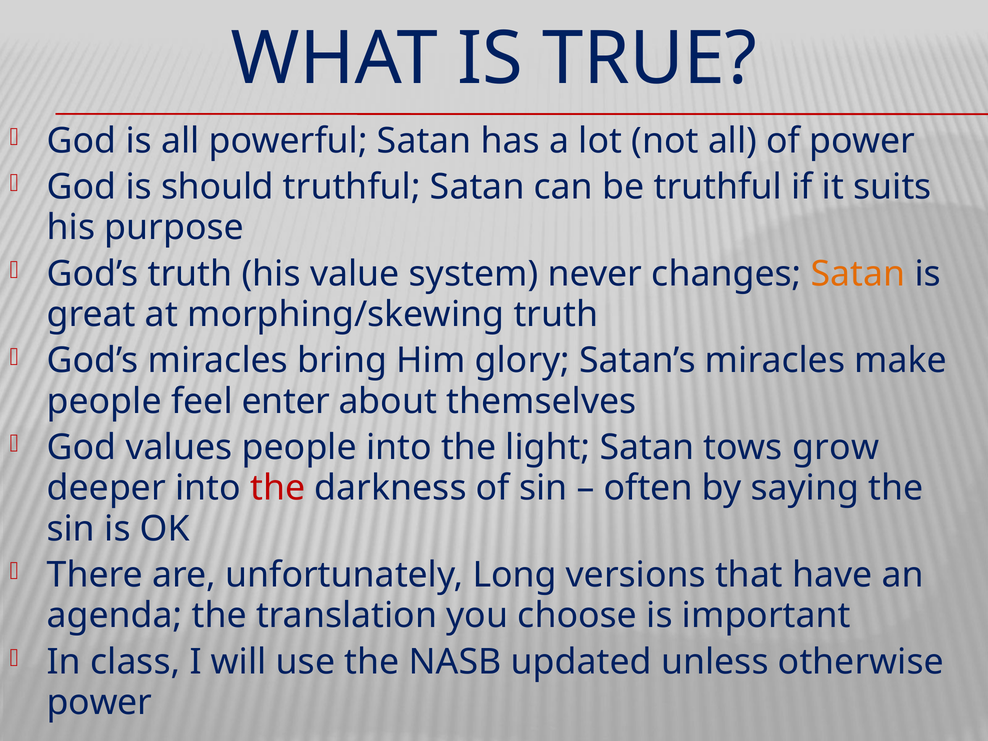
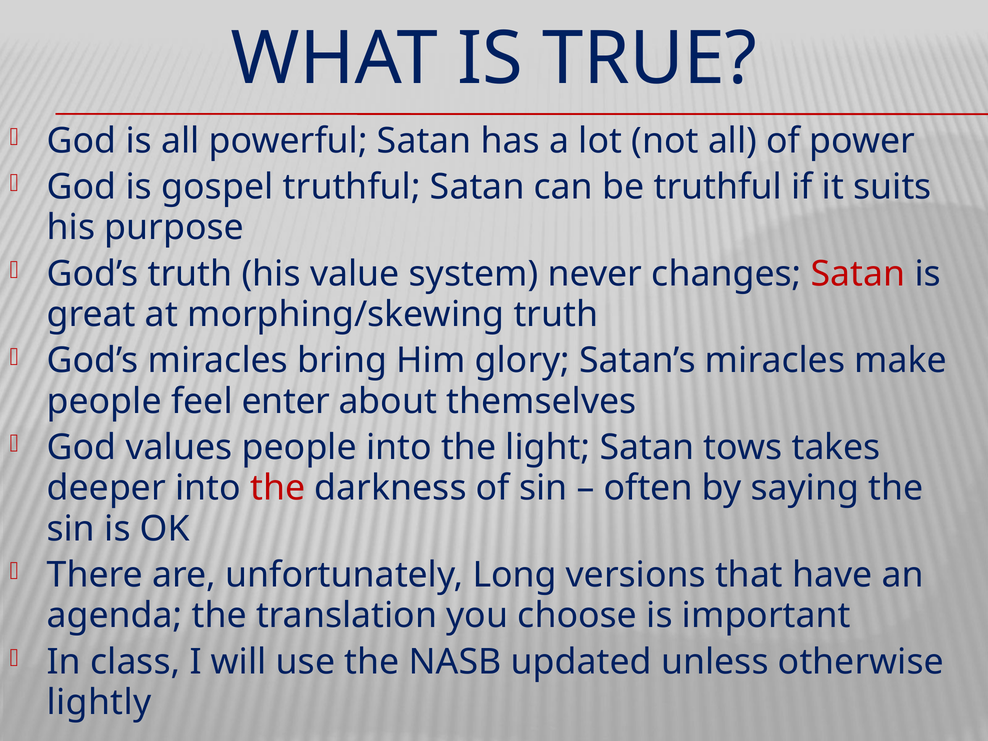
should: should -> gospel (217, 187)
Satan colour: orange -> red (858, 274)
grow: grow -> takes (836, 447)
power: power -> lightly (99, 702)
